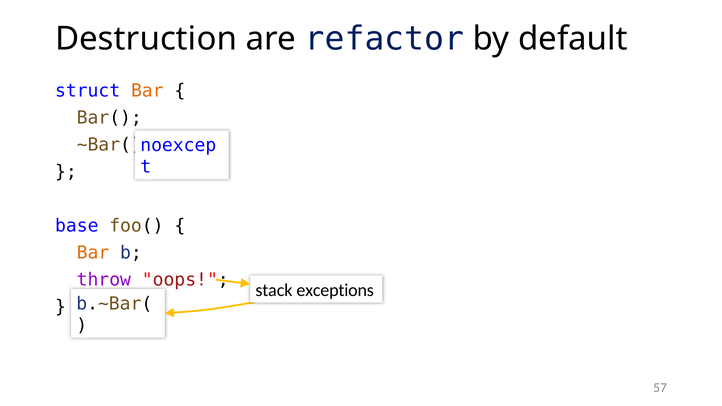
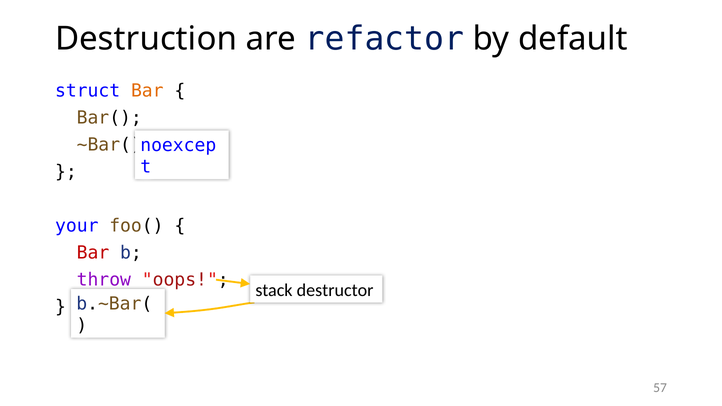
base: base -> your (77, 226)
Bar colour: orange -> red (93, 253)
exceptions: exceptions -> destructor (335, 290)
